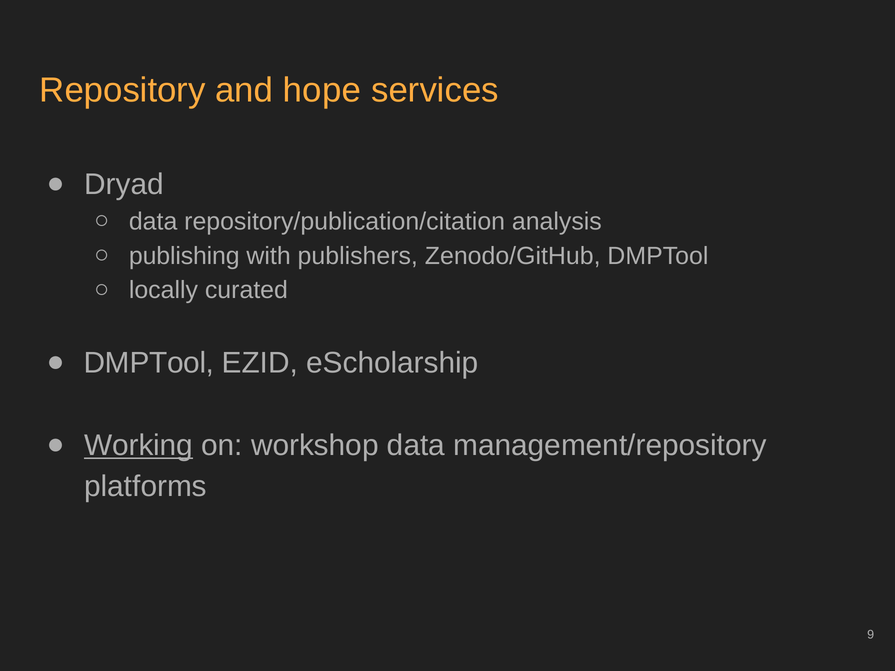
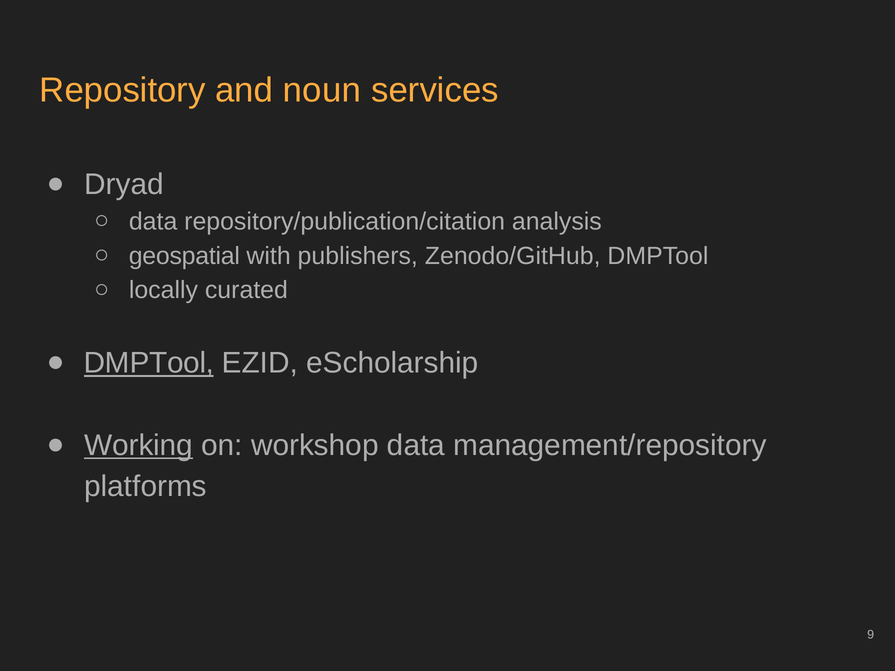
hope: hope -> noun (322, 90)
publishing: publishing -> geospatial (184, 256)
DMPTool underline: none -> present (149, 363)
